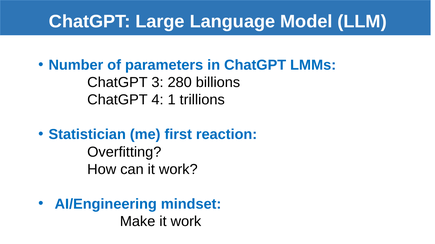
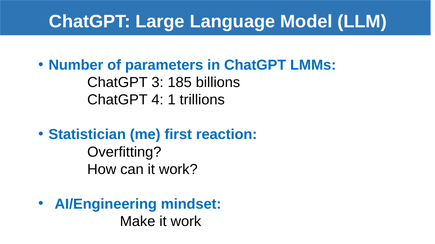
280: 280 -> 185 (180, 83)
